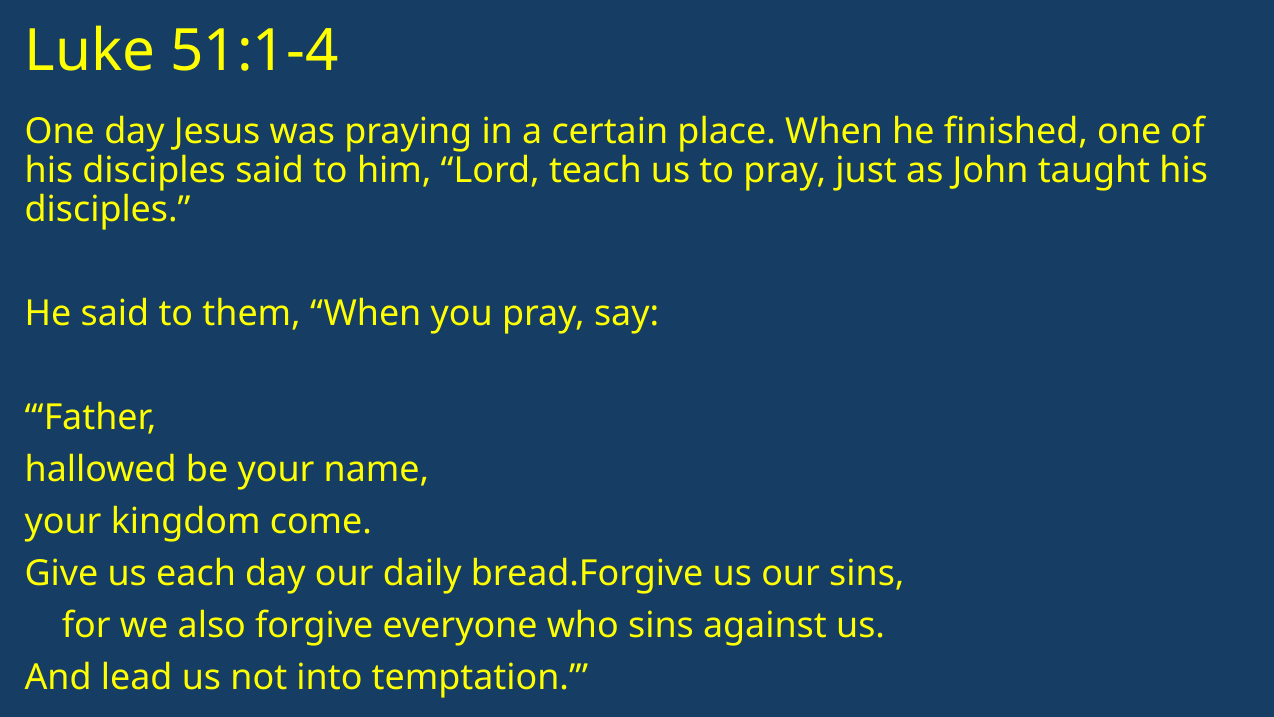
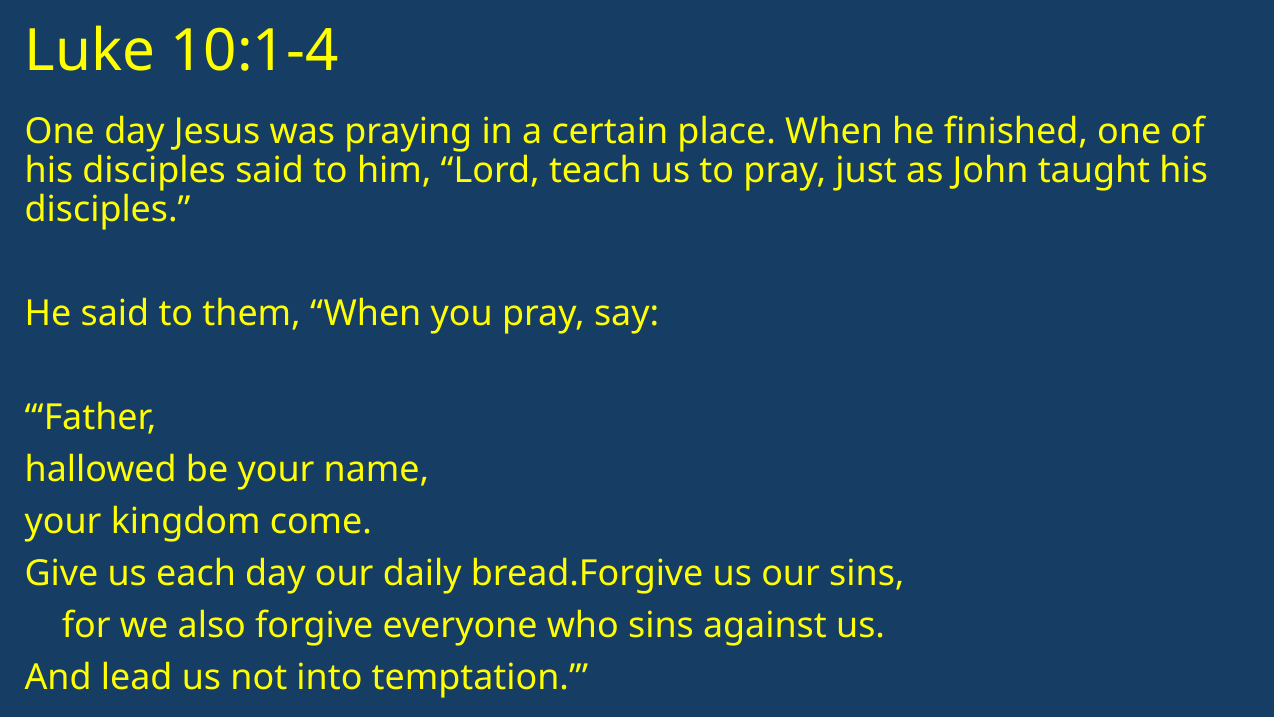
51:1-4: 51:1-4 -> 10:1-4 (255, 51)
